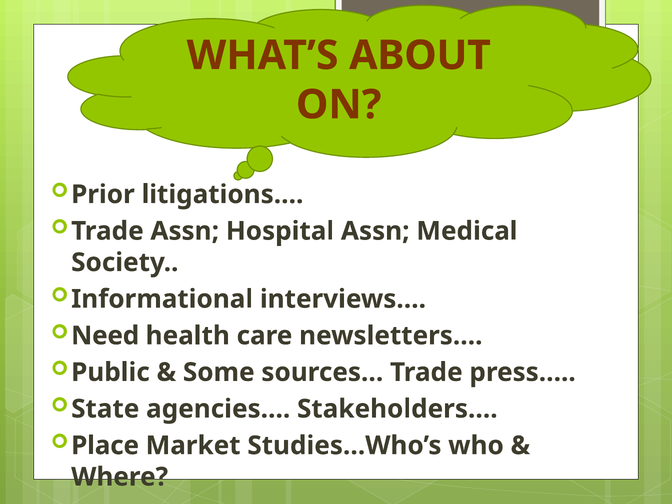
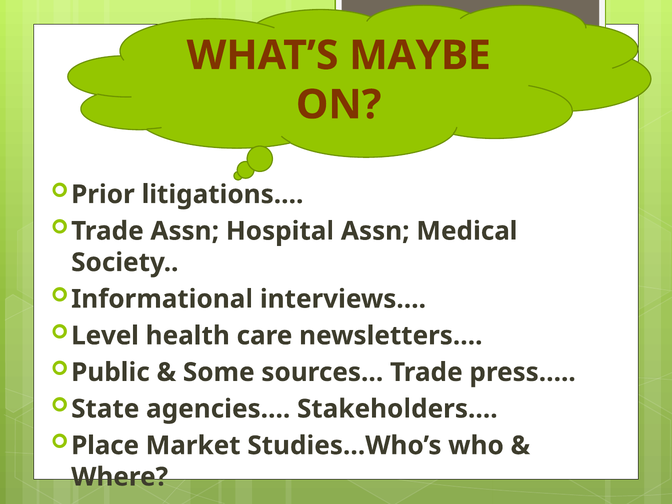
ABOUT: ABOUT -> MAYBE (420, 56)
Need: Need -> Level (105, 336)
